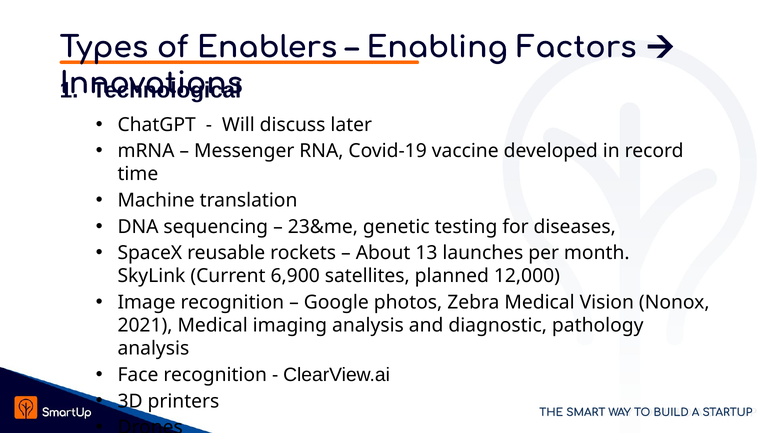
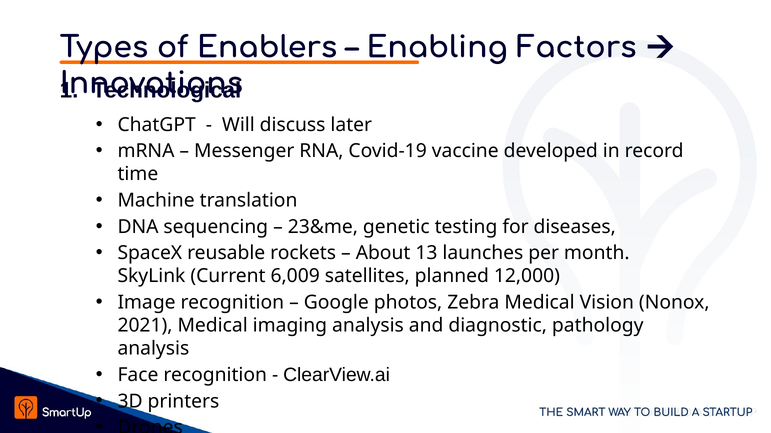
6,900: 6,900 -> 6,009 (295, 277)
